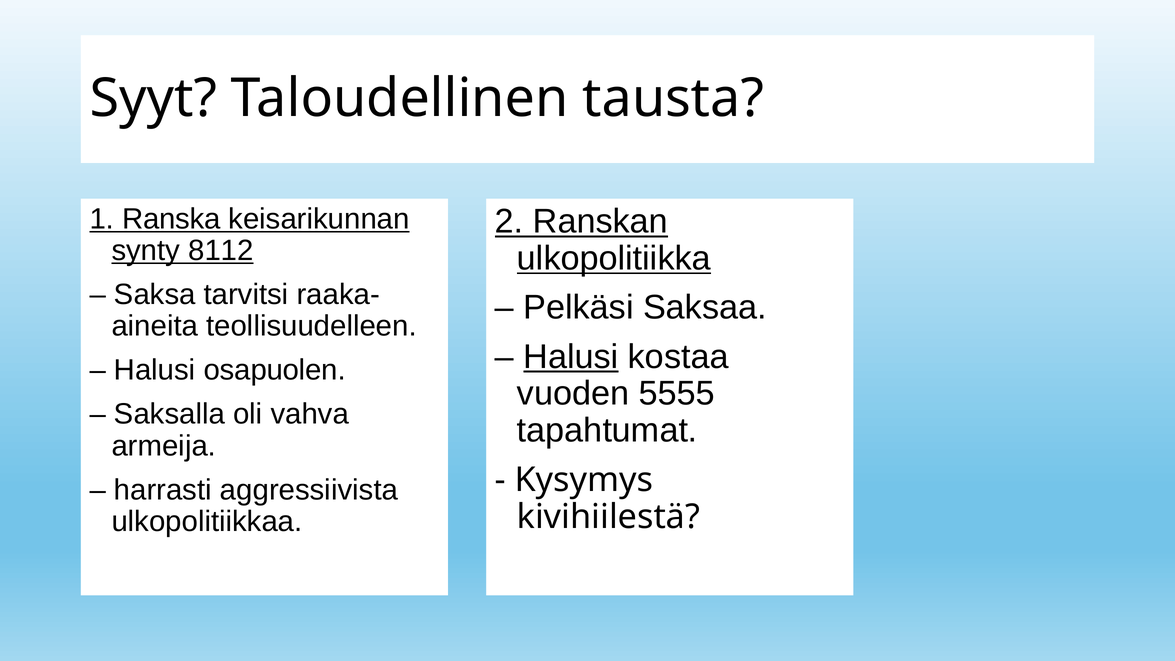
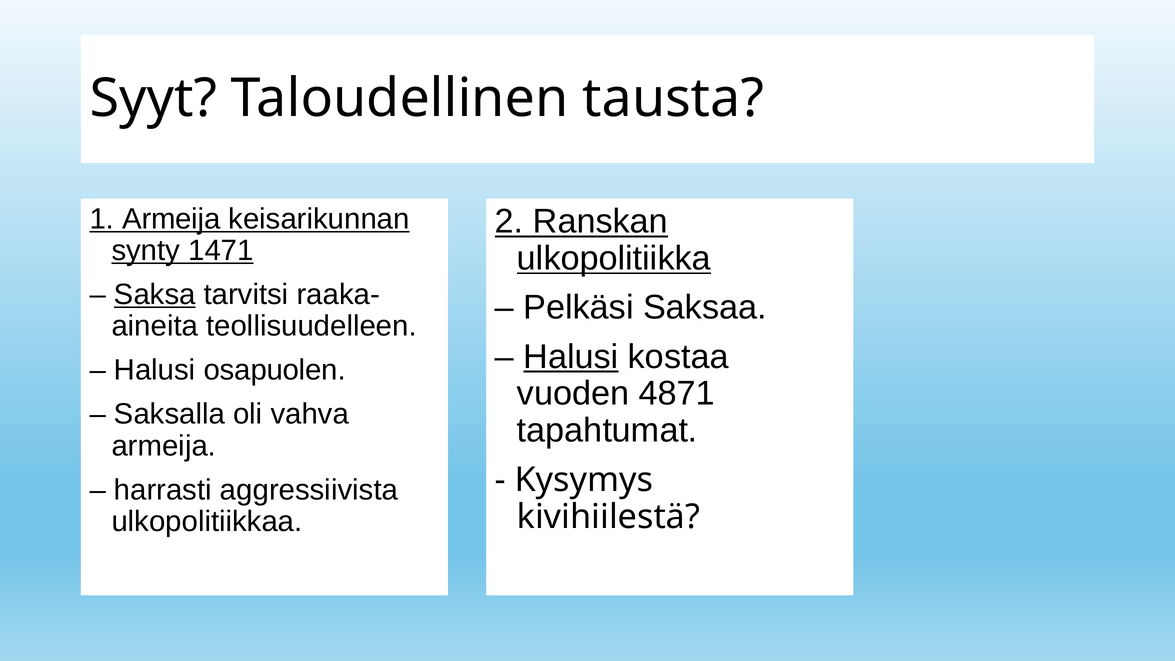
1 Ranska: Ranska -> Armeija (171, 219)
8112: 8112 -> 1471 (221, 251)
Saksa underline: none -> present (155, 294)
5555: 5555 -> 4871 (677, 394)
